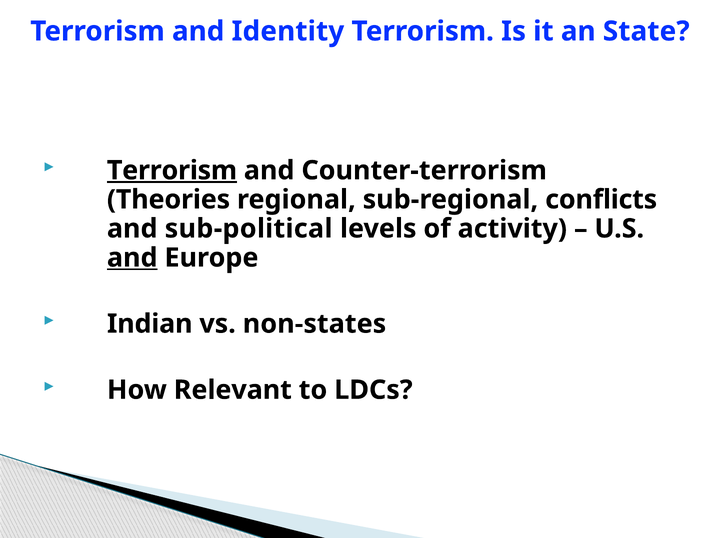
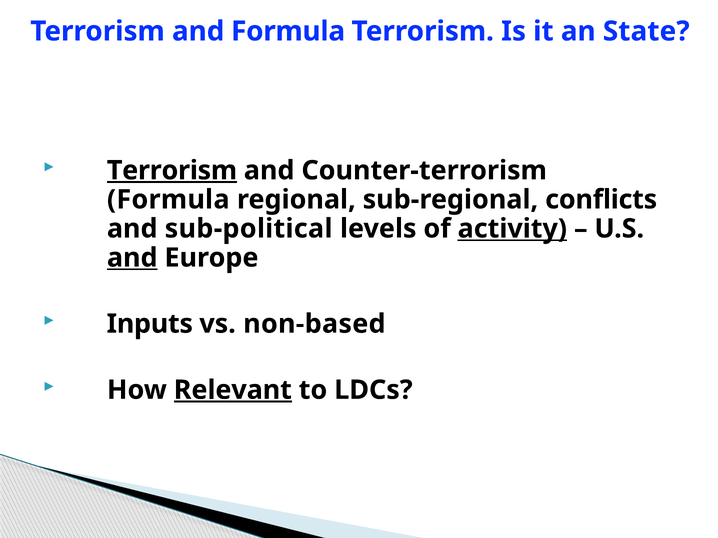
and Identity: Identity -> Formula (288, 31)
Theories: Theories -> Formula (168, 200)
activity underline: none -> present (512, 229)
Indian: Indian -> Inputs (150, 324)
non-states: non-states -> non-based (314, 324)
Relevant underline: none -> present (233, 390)
